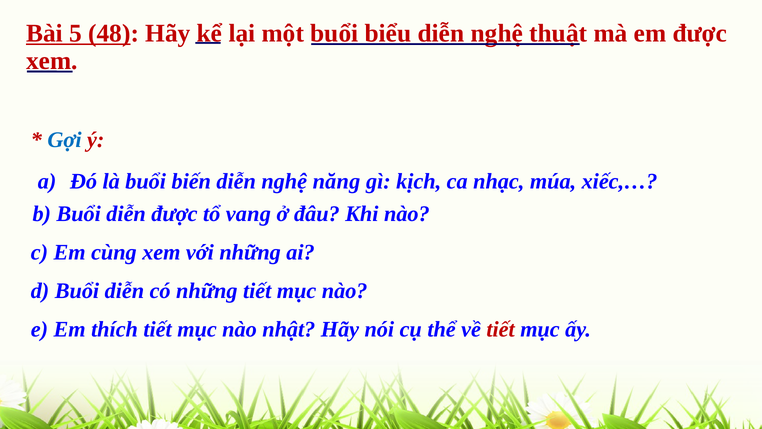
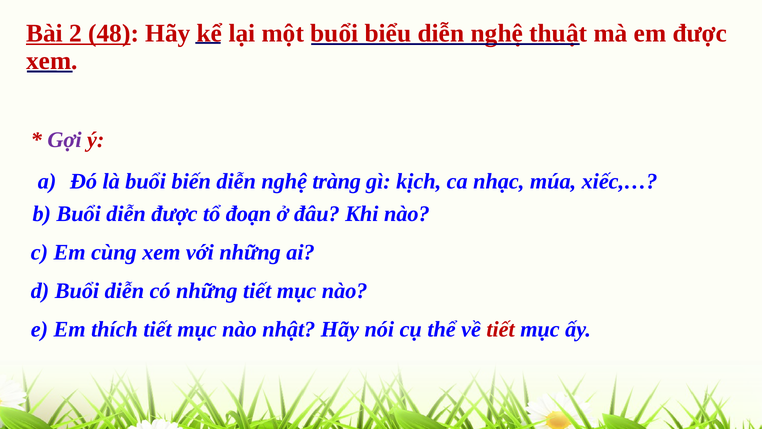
5: 5 -> 2 (76, 33)
Gợi colour: blue -> purple (64, 140)
năng: năng -> tràng (337, 181)
vang: vang -> đoạn (248, 214)
